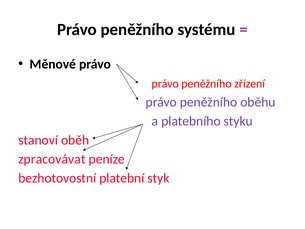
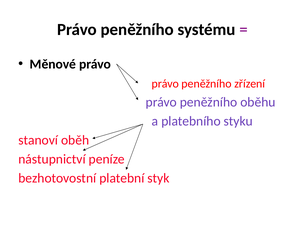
zpracovávat: zpracovávat -> nástupnictví (52, 159)
